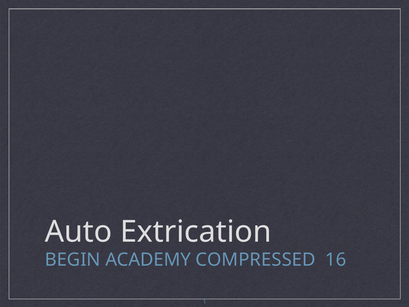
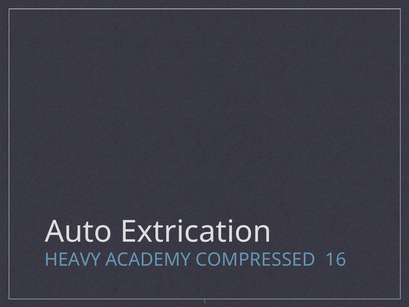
BEGIN: BEGIN -> HEAVY (73, 260)
